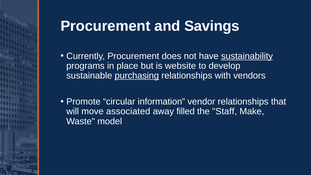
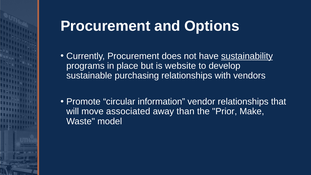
Savings: Savings -> Options (212, 26)
purchasing underline: present -> none (137, 76)
filled: filled -> than (186, 111)
Staff: Staff -> Prior (225, 111)
